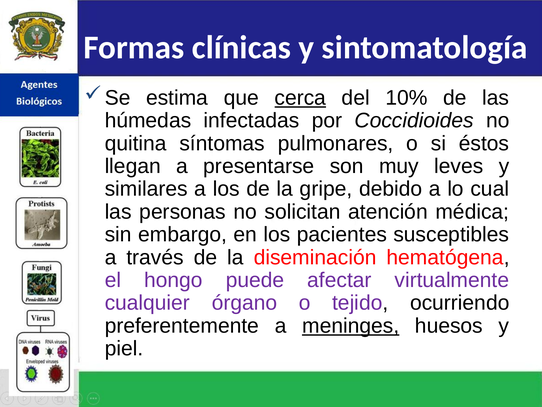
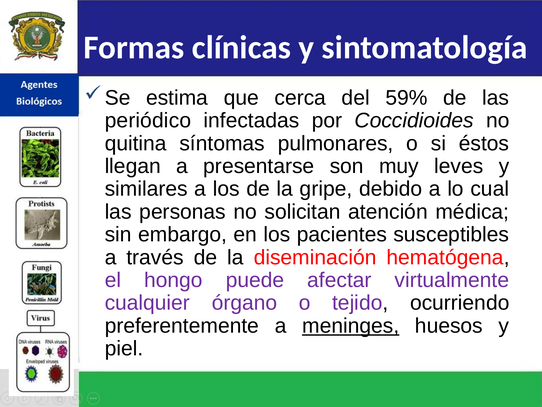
cerca underline: present -> none (300, 98)
10%: 10% -> 59% (406, 98)
húmedas: húmedas -> periódico (148, 120)
